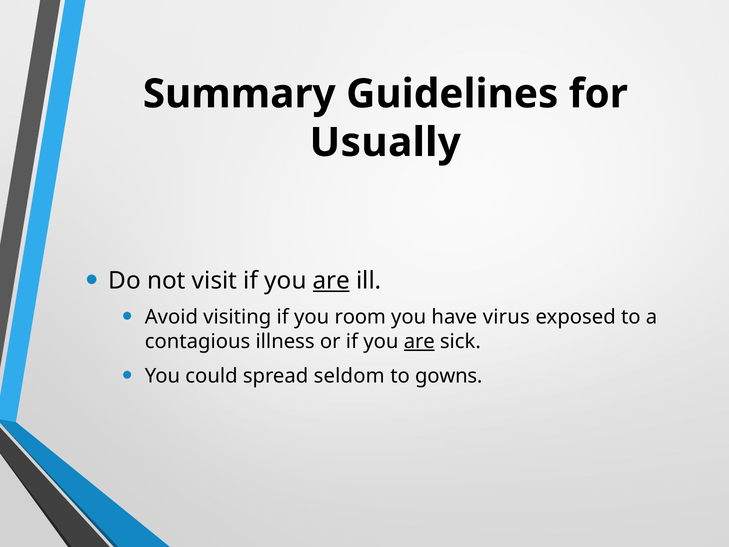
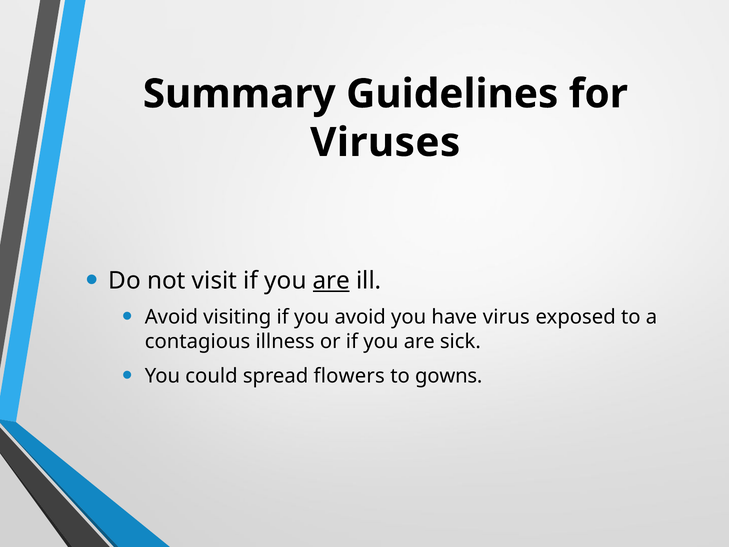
Usually: Usually -> Viruses (385, 143)
you room: room -> avoid (360, 317)
are underline: present -> none (419, 341)
seldom: seldom -> flowers (349, 376)
